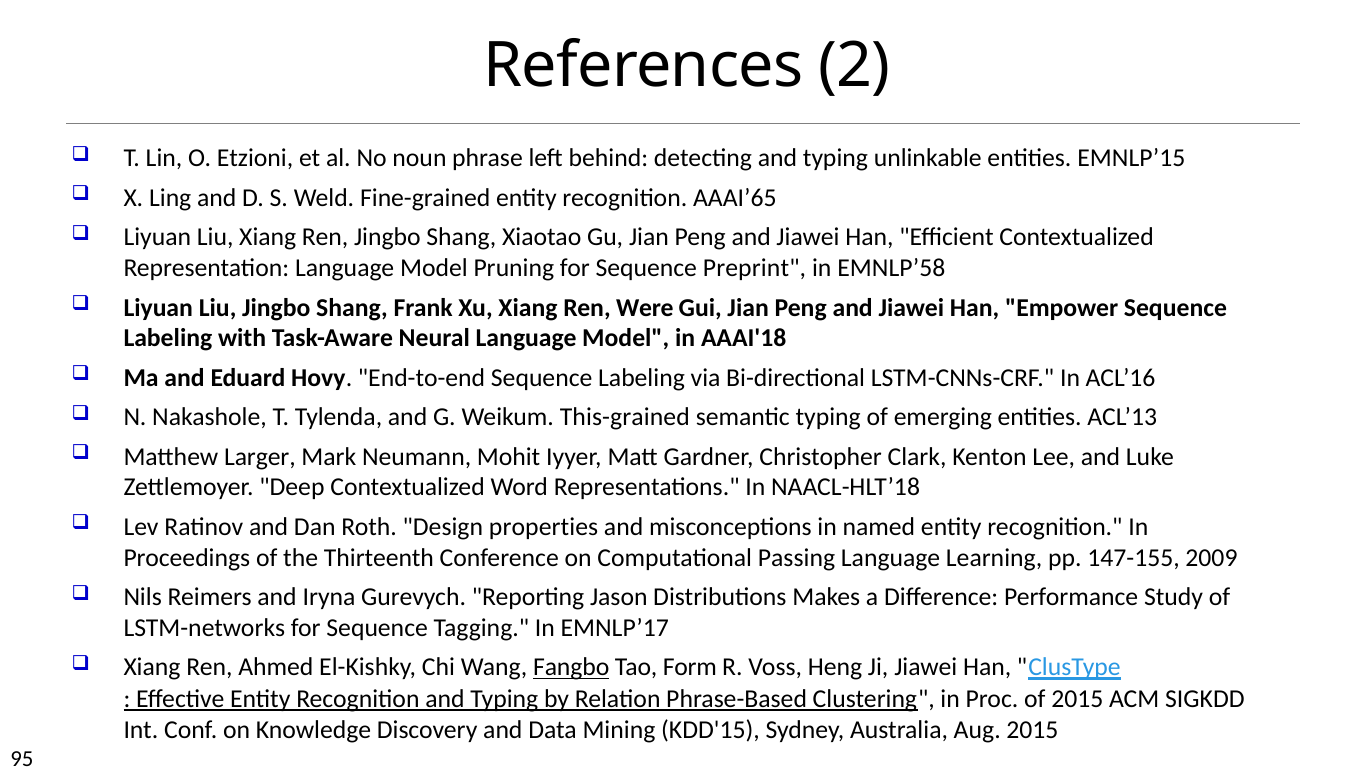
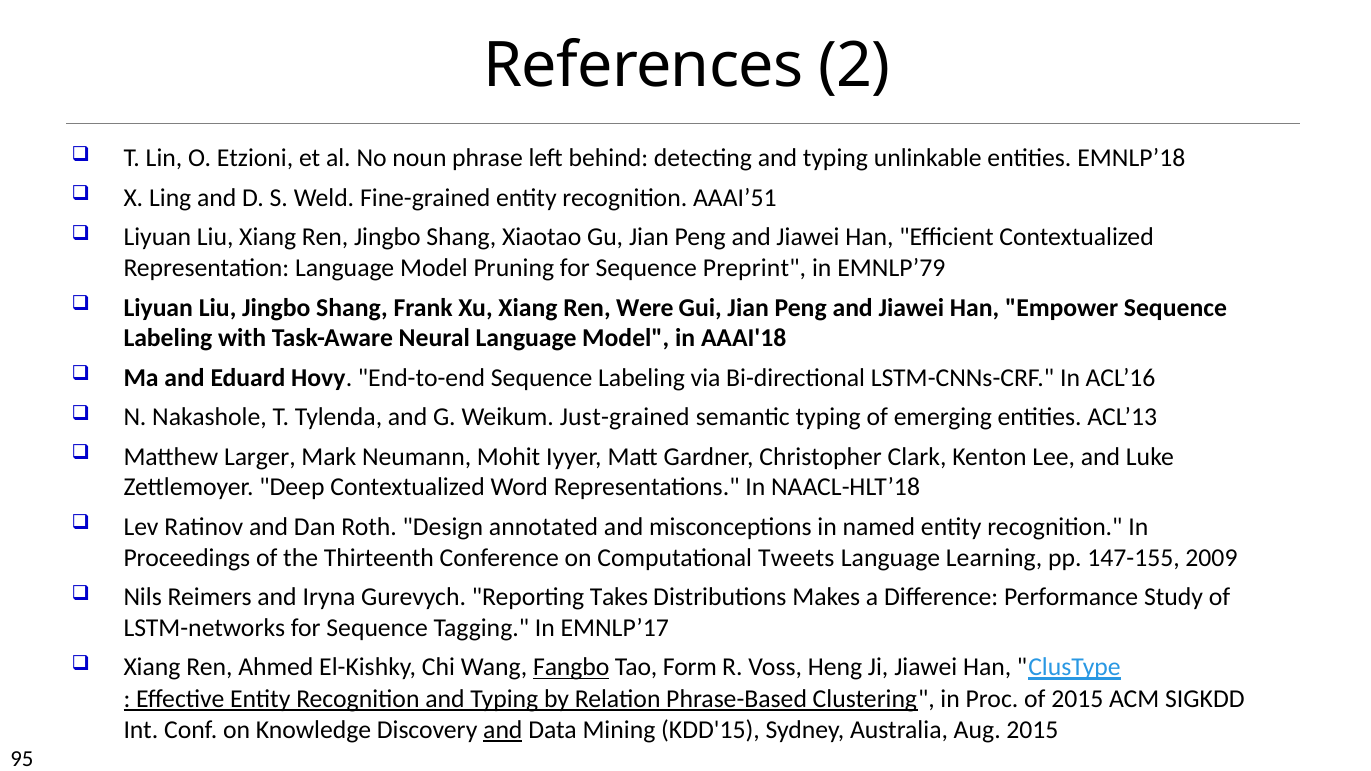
EMNLP’15: EMNLP’15 -> EMNLP’18 (1131, 158)
AAAI’65: AAAI’65 -> AAAI’51 (735, 198)
EMNLP’58: EMNLP’58 -> EMNLP’79 (891, 268)
This-grained: This-grained -> Just-grained (625, 417)
properties: properties -> annotated (544, 527)
Passing: Passing -> Tweets (796, 558)
Jason: Jason -> Takes (619, 597)
and underline: none -> present (503, 730)
